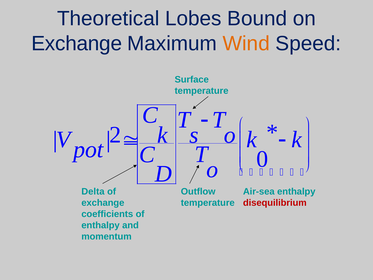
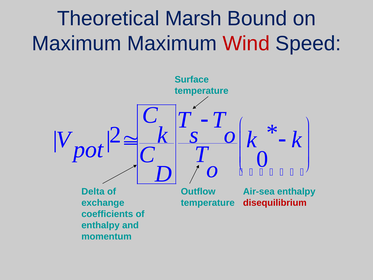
Lobes: Lobes -> Marsh (193, 19)
Exchange: Exchange -> Maximum (77, 43)
Wind colour: orange -> red (246, 43)
